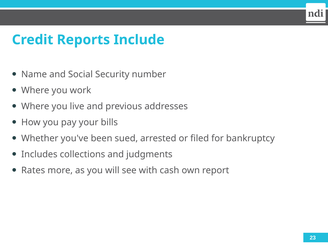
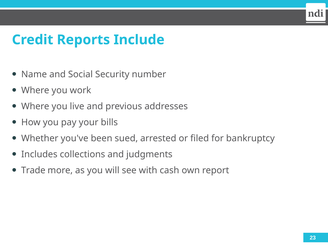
Rates: Rates -> Trade (33, 170)
